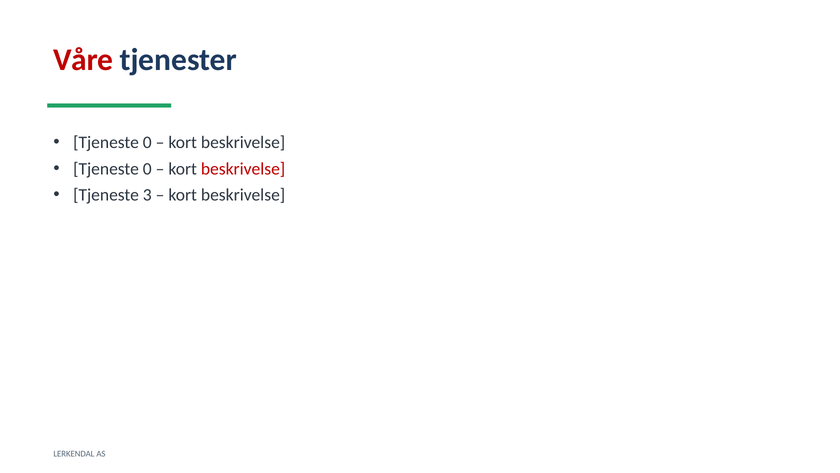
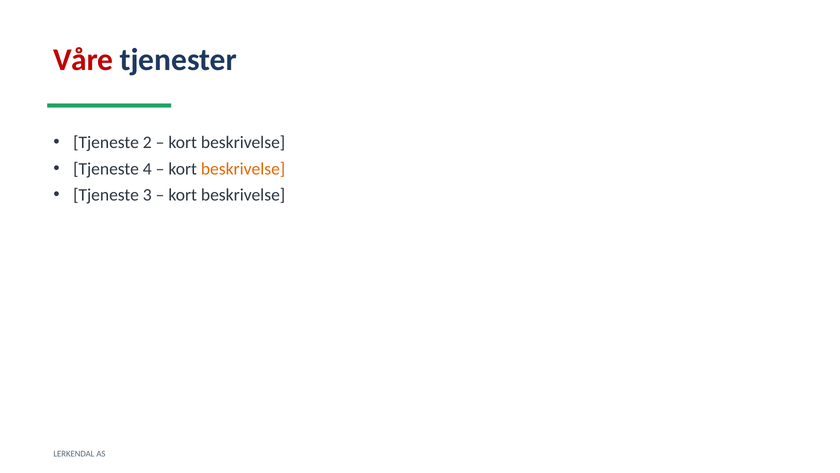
0: 0 -> 2 (147, 142)
0: 0 -> 4 (147, 169)
beskrivelse colour: red -> orange (243, 169)
